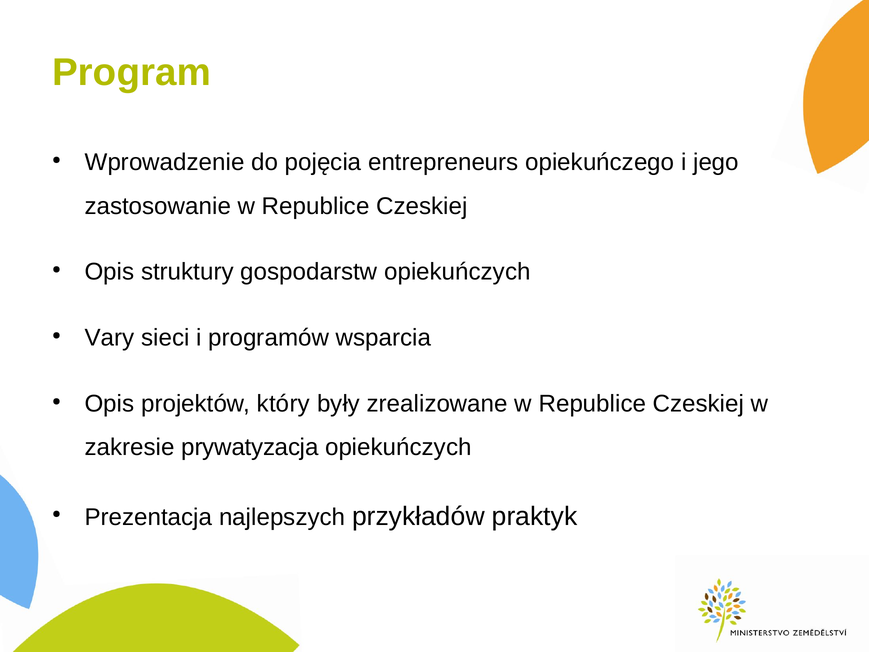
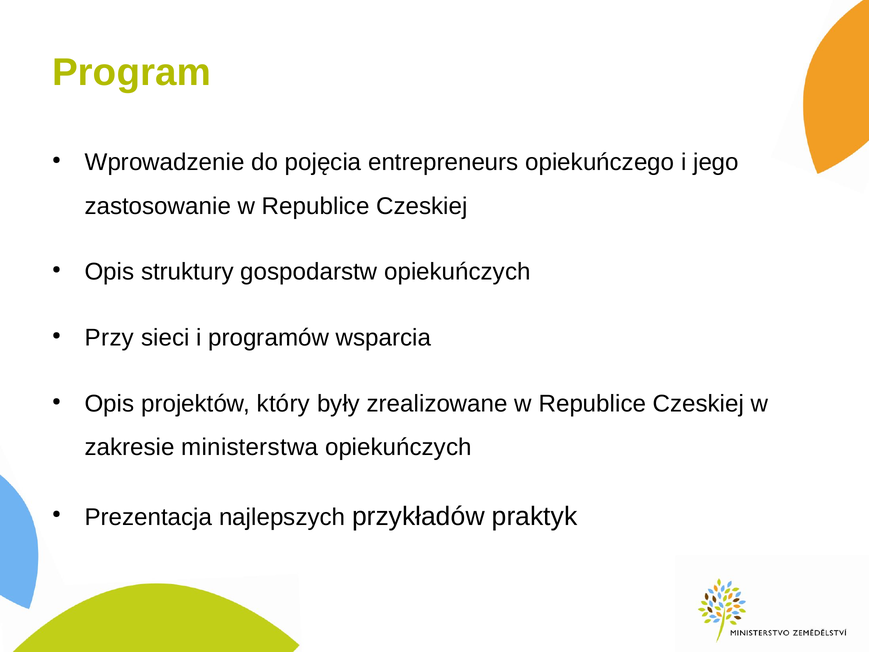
Vary: Vary -> Przy (109, 338)
prywatyzacja: prywatyzacja -> ministerstwa (250, 447)
